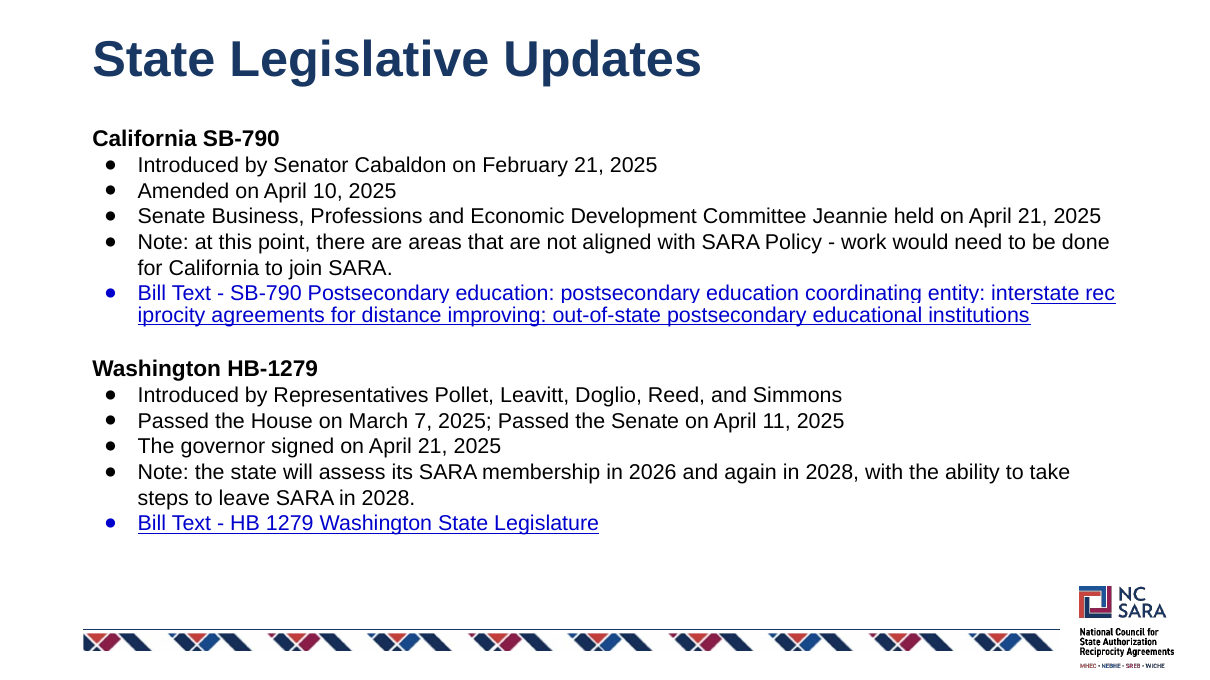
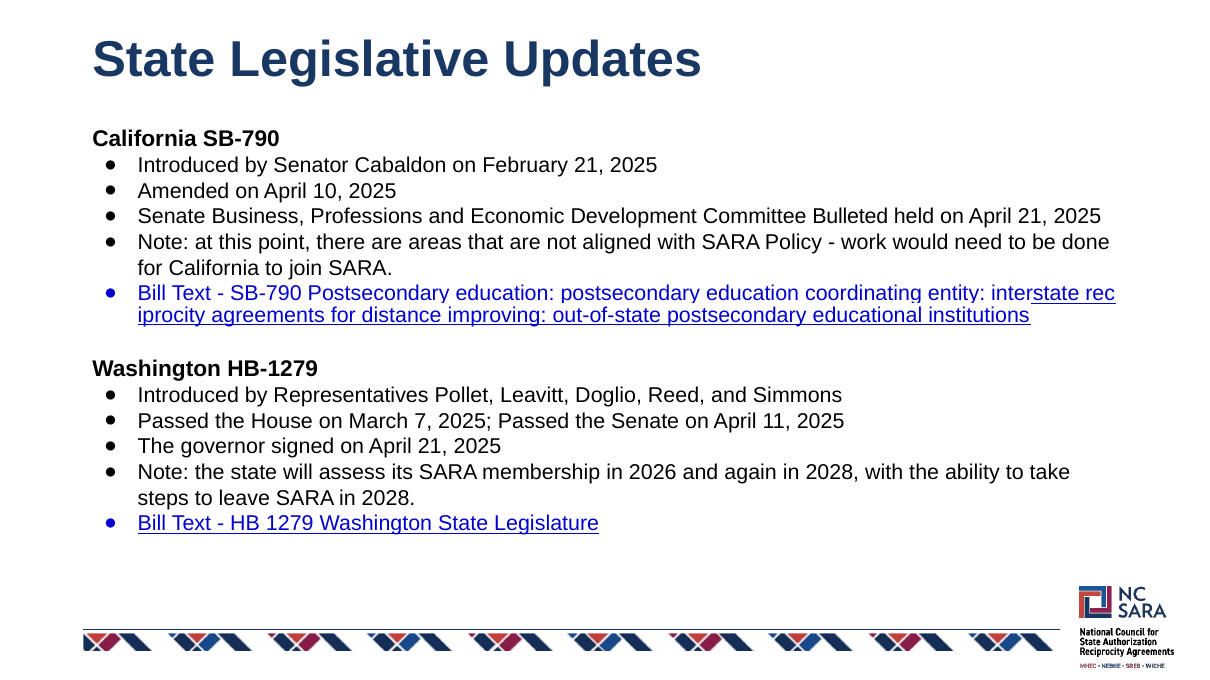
Jeannie: Jeannie -> Bulleted (850, 217)
